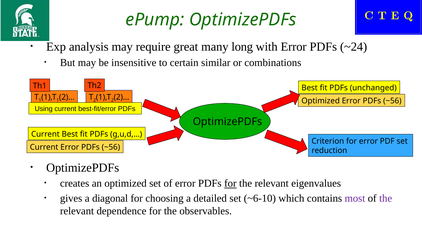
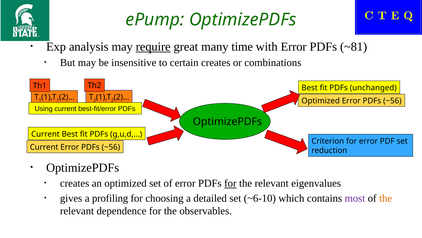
require underline: none -> present (153, 47)
long: long -> time (242, 47)
~24: ~24 -> ~81 (354, 47)
certain similar: similar -> creates (216, 62)
diagonal: diagonal -> profiling (110, 198)
the colour: purple -> orange (386, 198)
